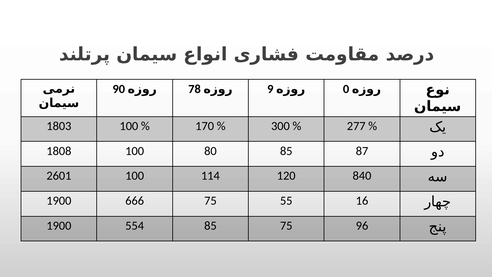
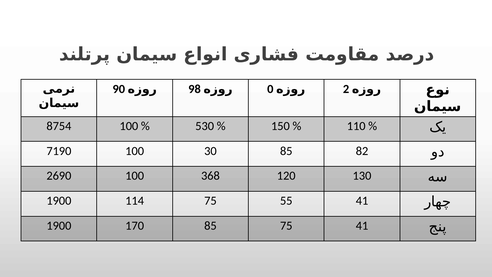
78: 78 -> 98 (195, 89)
9: 9 -> 0 (270, 89)
0: 0 -> 2 (346, 89)
1803: 1803 -> 8754 (59, 126)
170: 170 -> 530 (205, 126)
300: 300 -> 150 (280, 126)
277: 277 -> 110 (356, 126)
1808: 1808 -> 7190 (59, 151)
80: 80 -> 30 (210, 151)
87: 87 -> 82 (362, 151)
2601: 2601 -> 2690 (59, 176)
114: 114 -> 368 (210, 176)
840: 840 -> 130 (362, 176)
666: 666 -> 114 (135, 201)
55 16: 16 -> 41 (362, 201)
554: 554 -> 170 (135, 226)
75 96: 96 -> 41 (362, 226)
